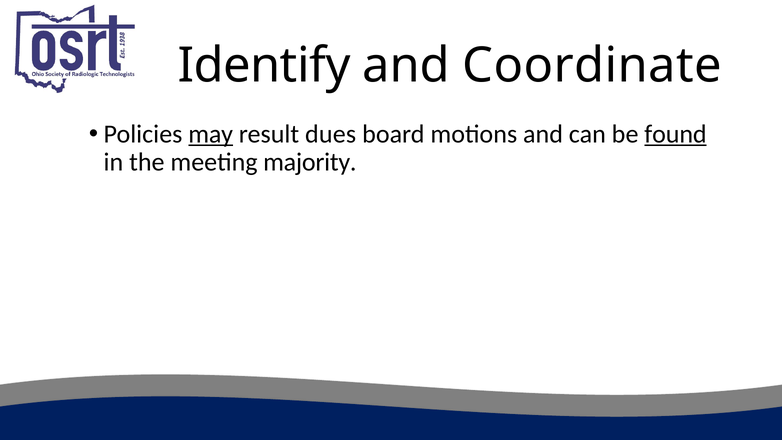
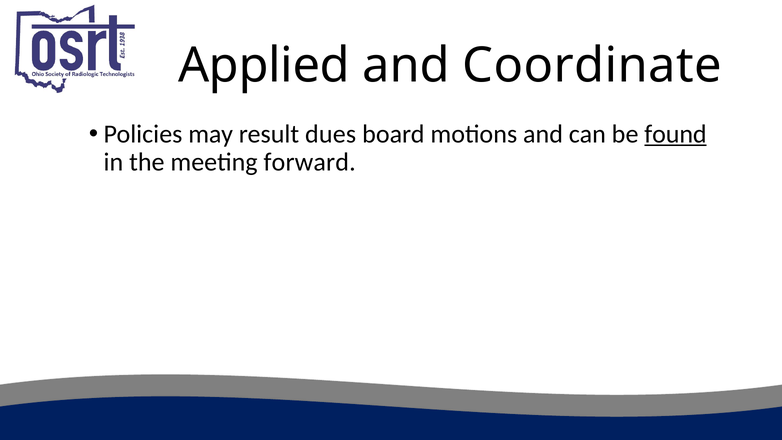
Identify: Identify -> Applied (264, 66)
may underline: present -> none (211, 134)
majority: majority -> forward (310, 162)
